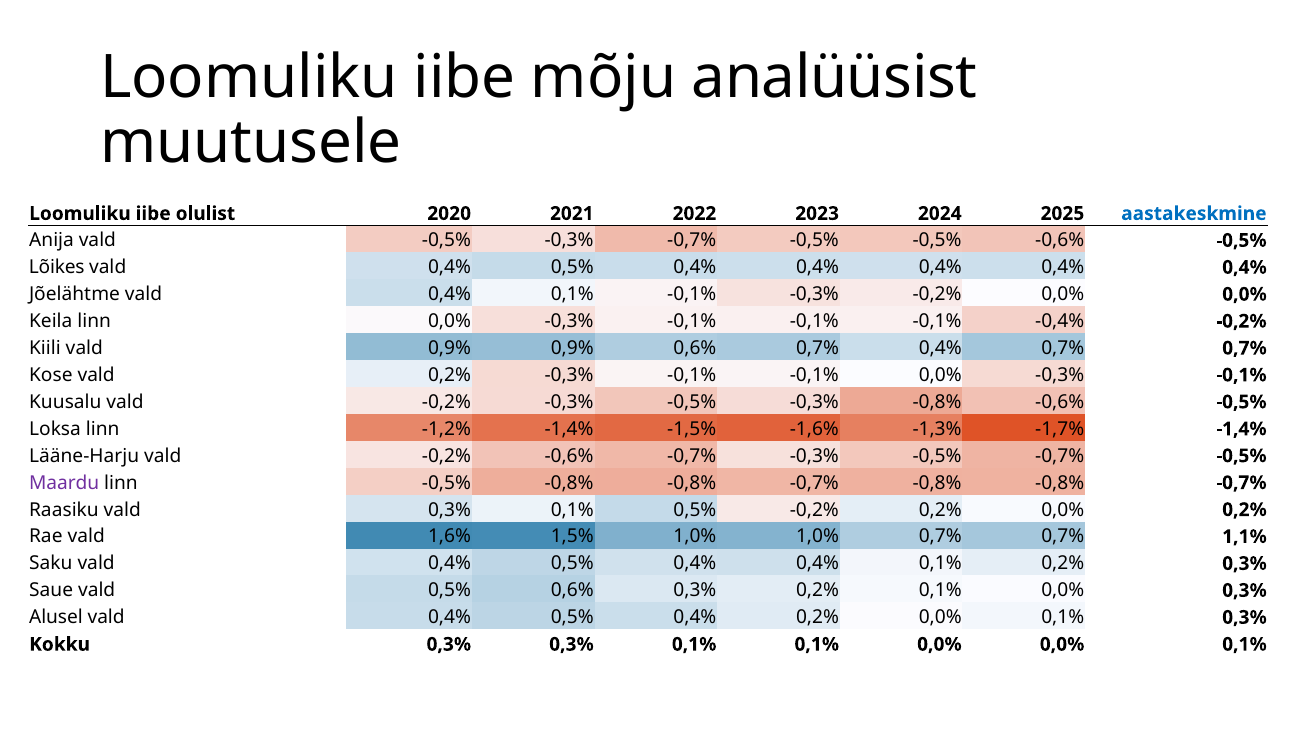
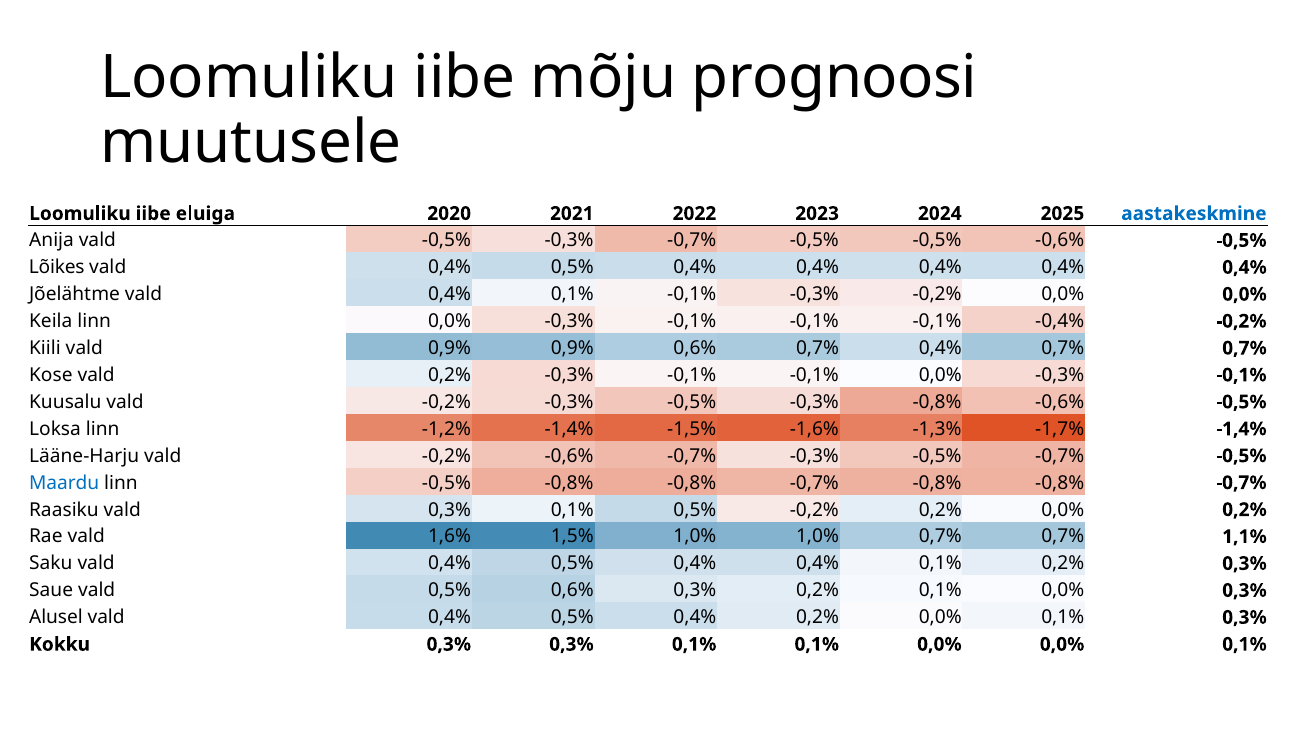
analüüsist: analüüsist -> prognoosi (835, 78)
olulist: olulist -> eluiga (205, 214)
Maardu colour: purple -> blue (64, 483)
